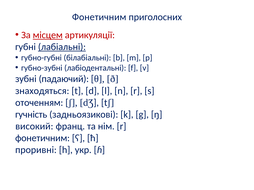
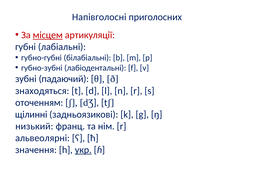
Фонетичним: Фонетичним -> Напівголосні (99, 17)
лабіальні underline: present -> none (62, 47)
гучність: гучність -> щілинні (31, 115)
високий: високий -> низький (34, 127)
фонетичним: фонетичним -> альвеолярні (42, 138)
проривні: проривні -> значення (36, 150)
укр underline: none -> present (83, 150)
